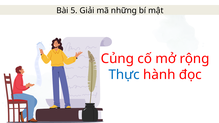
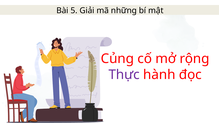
Thực colour: blue -> purple (124, 75)
